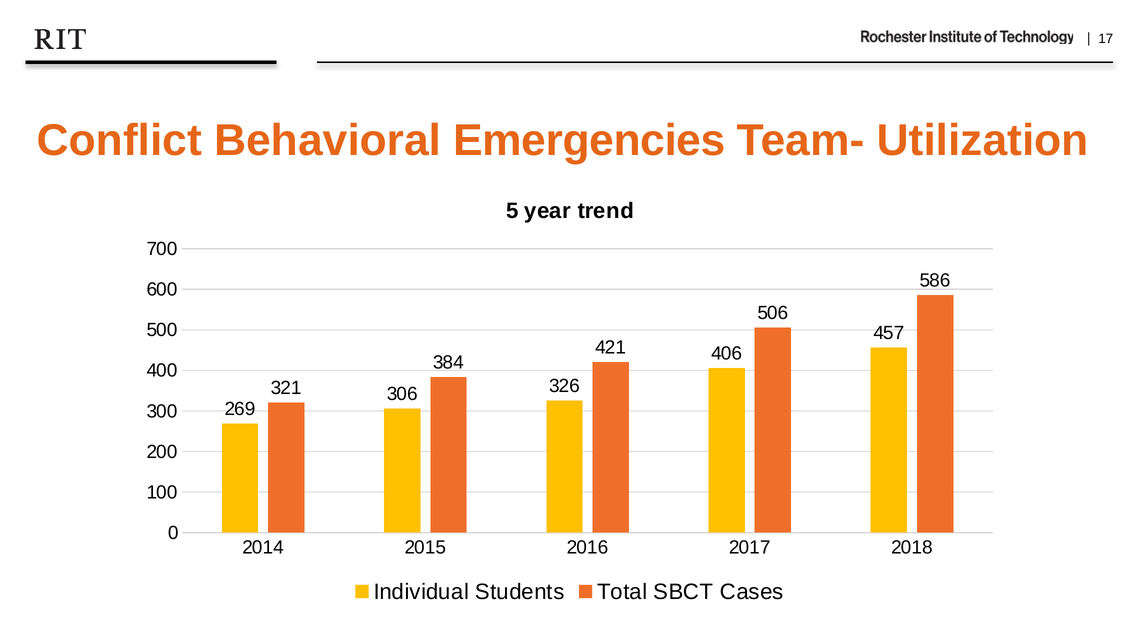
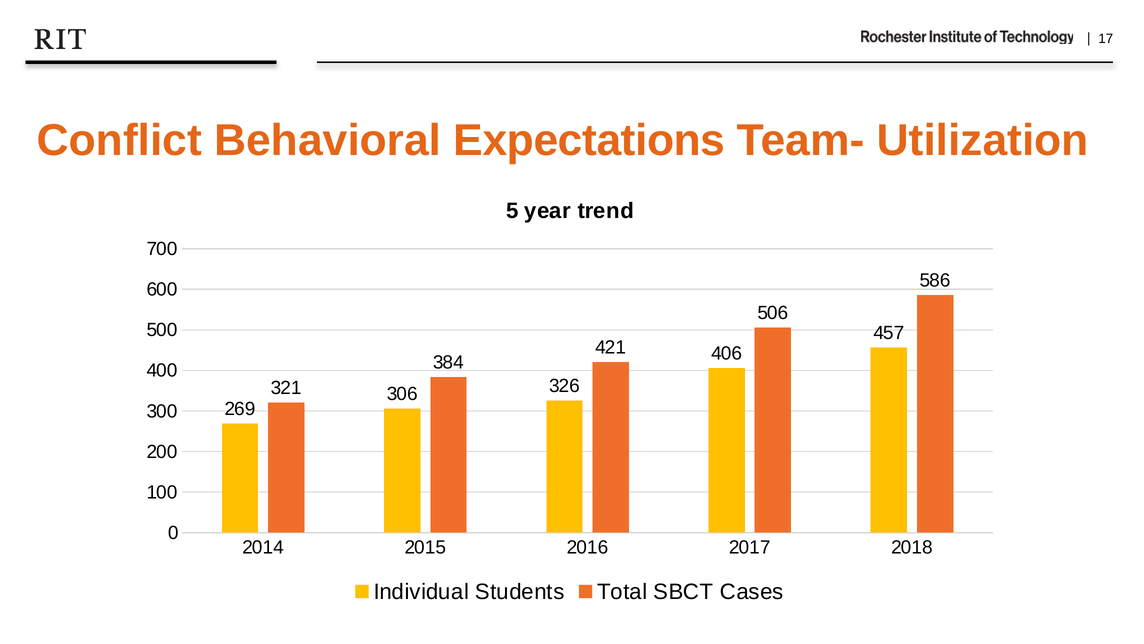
Emergencies: Emergencies -> Expectations (589, 140)
